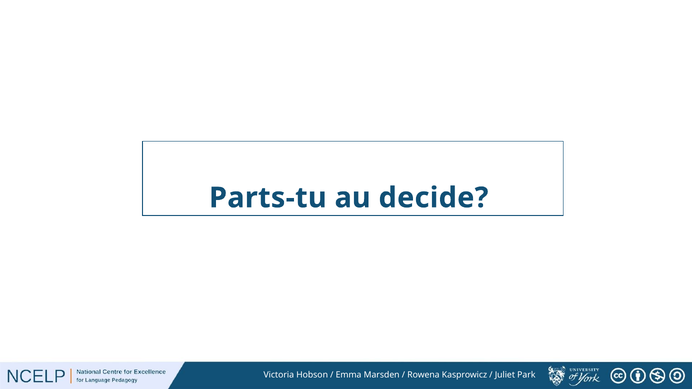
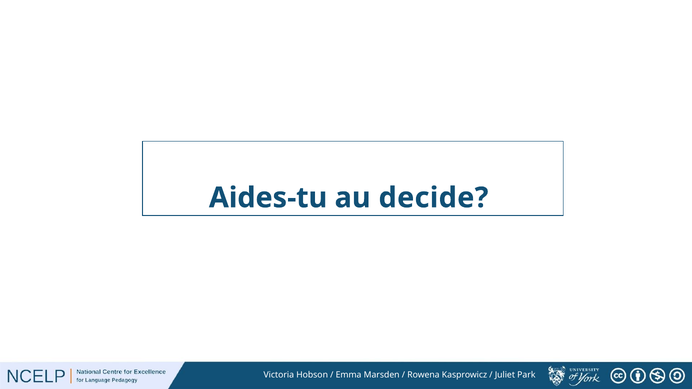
Parts-tu: Parts-tu -> Aides-tu (268, 198)
